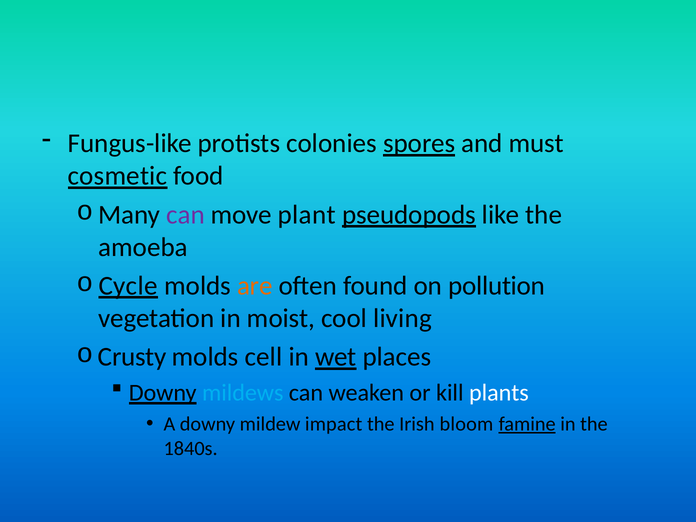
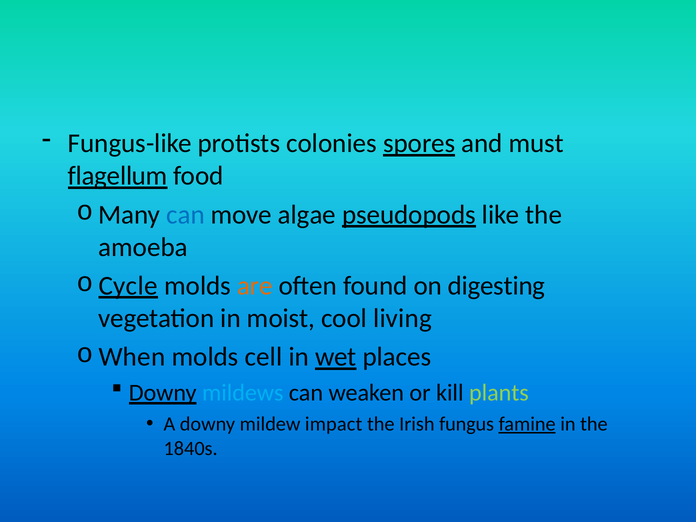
cosmetic: cosmetic -> flagellum (118, 176)
can colour: purple -> blue (186, 215)
plant: plant -> algae (307, 215)
pollution: pollution -> digesting (497, 286)
Crusty: Crusty -> When (132, 357)
plants colour: white -> light green (499, 393)
bloom: bloom -> fungus (467, 424)
